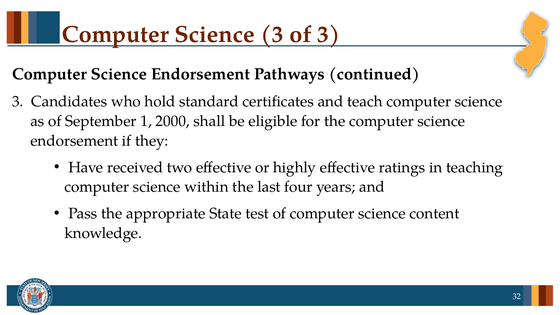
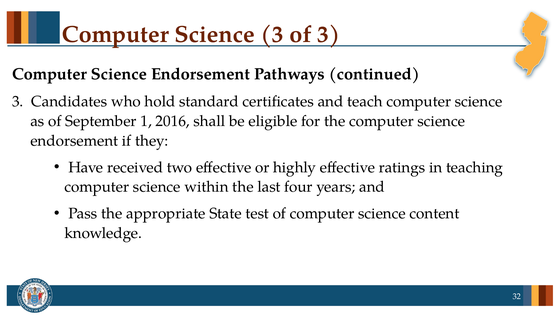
2000: 2000 -> 2016 (173, 121)
